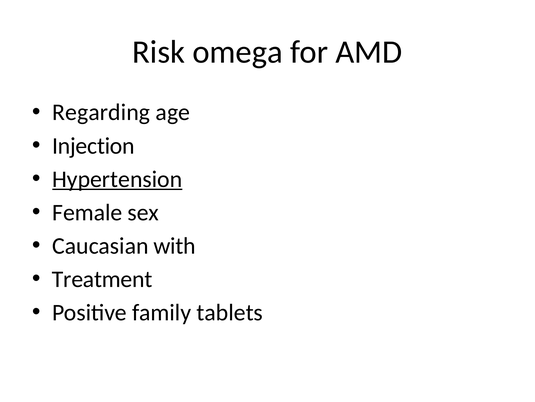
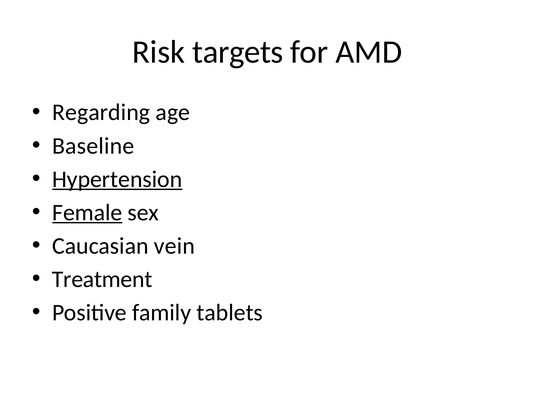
omega: omega -> targets (238, 52)
Injection: Injection -> Baseline (93, 146)
Female underline: none -> present (87, 212)
with: with -> vein (174, 245)
